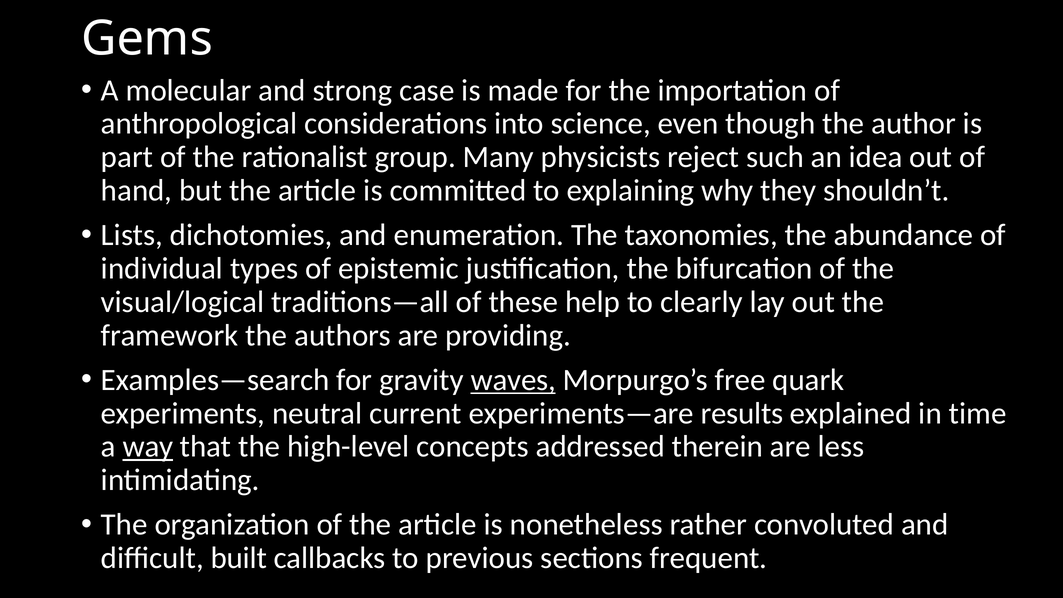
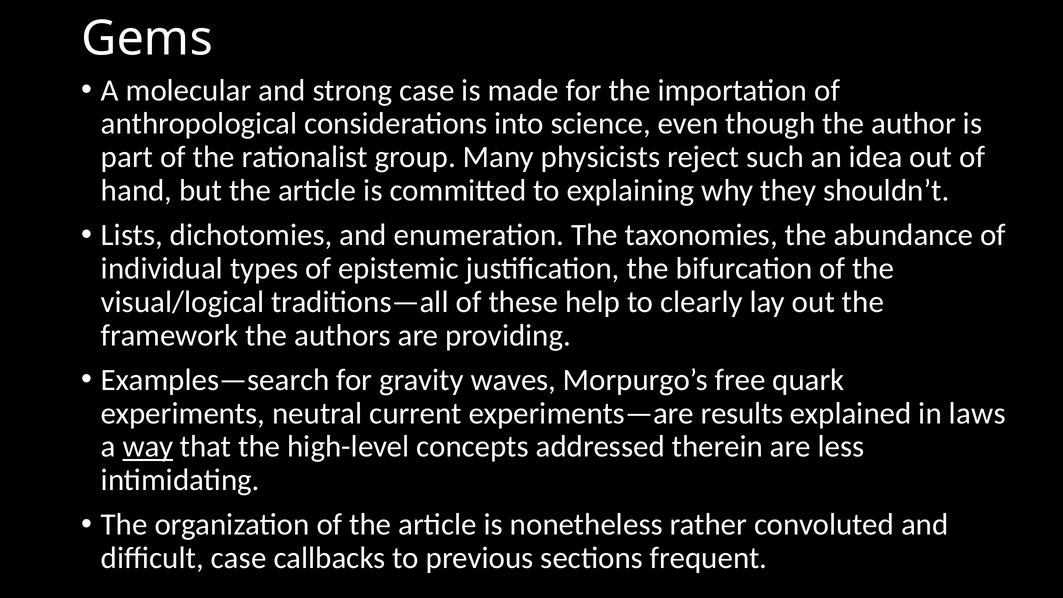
waves underline: present -> none (513, 380)
time: time -> laws (977, 413)
difficult built: built -> case (239, 558)
